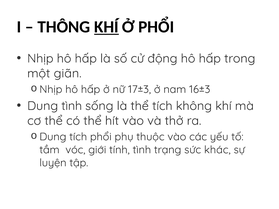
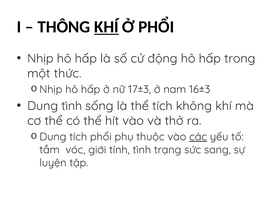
giãn: giãn -> thức (68, 73)
các underline: none -> present (198, 137)
khác: khác -> sang (217, 150)
